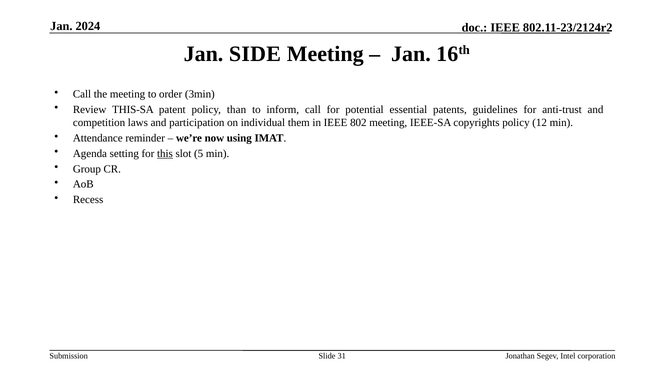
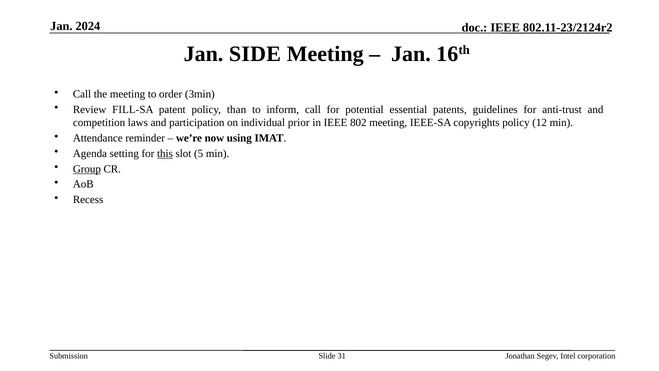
THIS-SA: THIS-SA -> FILL-SA (133, 110)
them: them -> prior (299, 123)
Group underline: none -> present (87, 169)
